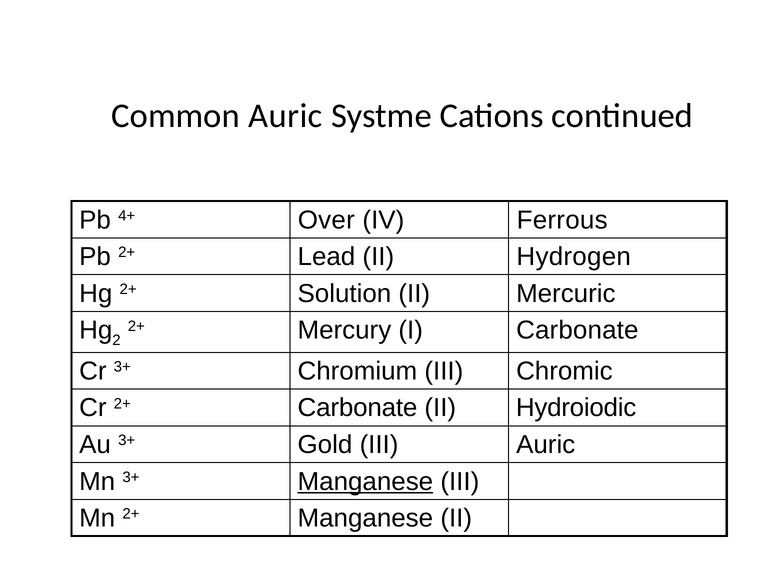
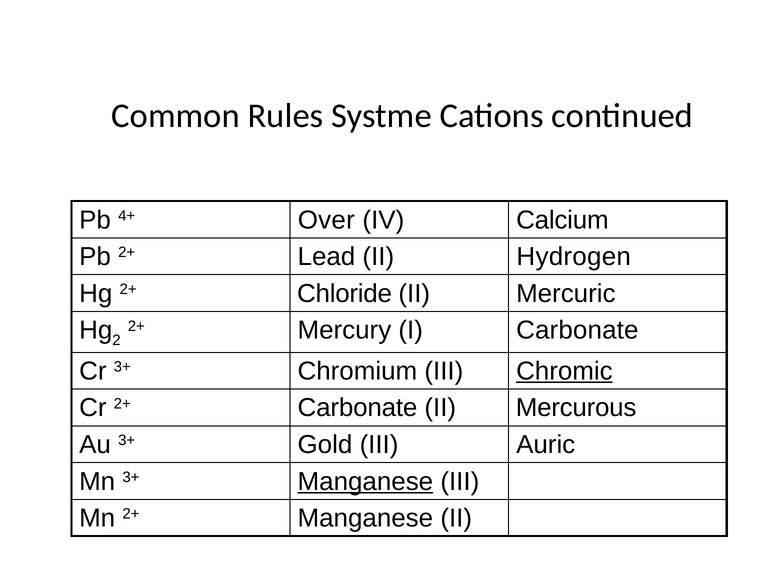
Common Auric: Auric -> Rules (286, 116)
Ferrous: Ferrous -> Calcium (562, 220)
Solution: Solution -> Chloride (345, 294)
Chromic underline: none -> present (564, 371)
Hydroiodic: Hydroiodic -> Mercurous (576, 408)
